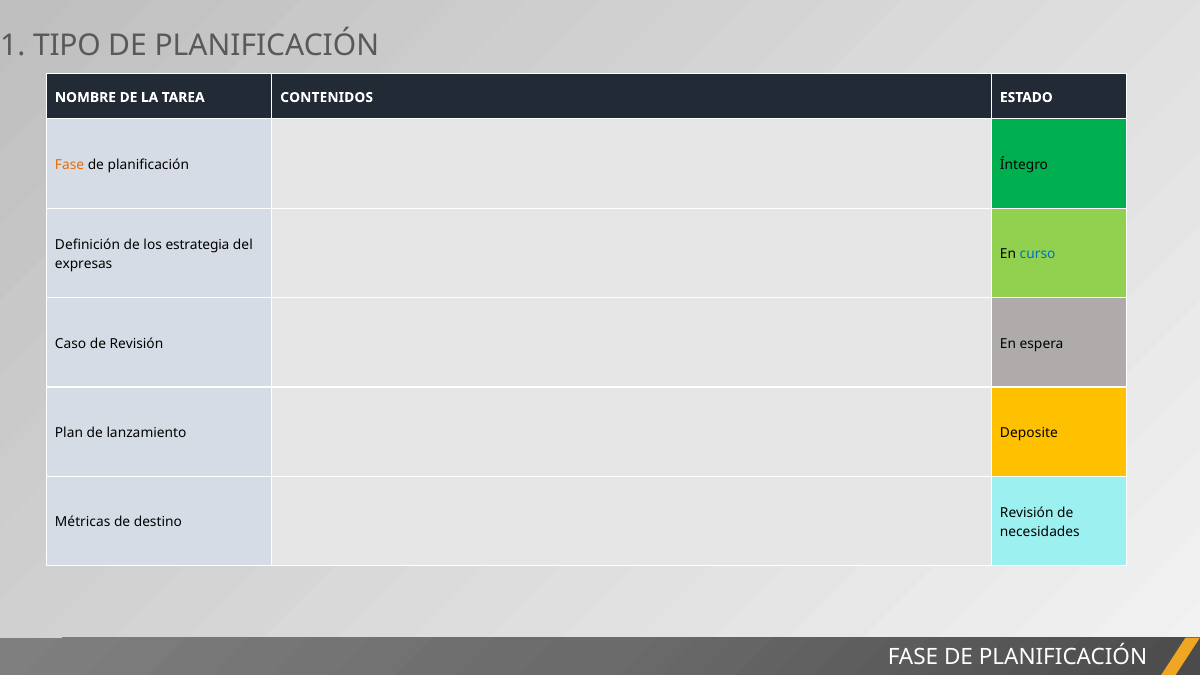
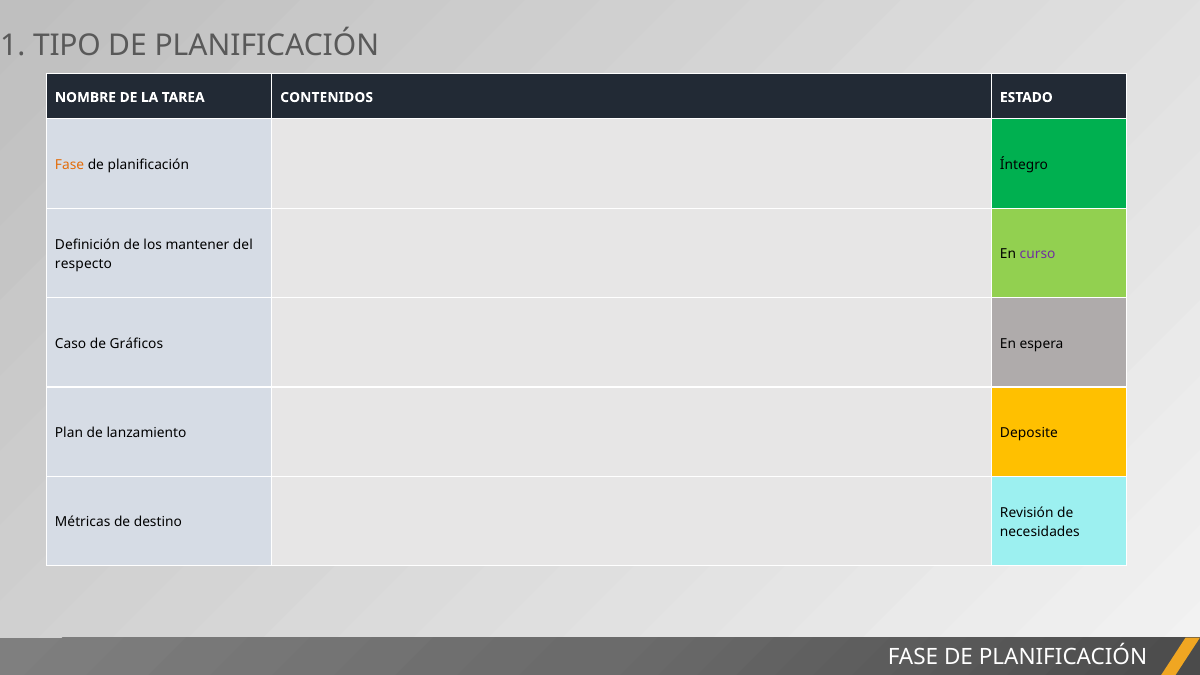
estrategia: estrategia -> mantener (197, 245)
curso colour: blue -> purple (1038, 254)
expresas: expresas -> respecto (84, 263)
de Revisión: Revisión -> Gráficos (136, 344)
